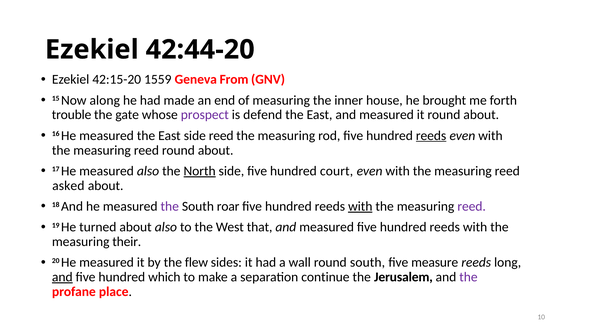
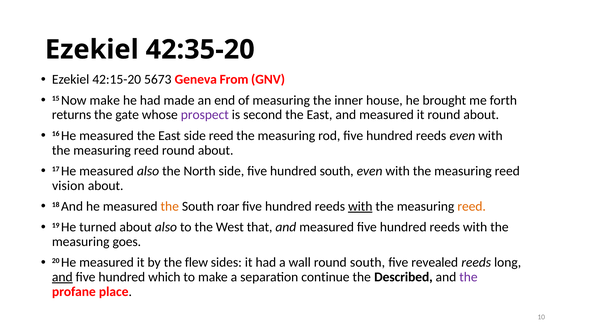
42:44-20: 42:44-20 -> 42:35-20 (200, 50)
1559: 1559 -> 5673 (158, 79)
Now along: along -> make (105, 100)
trouble: trouble -> returns (72, 115)
defend: defend -> second (263, 115)
reeds underline: present -> none (431, 136)
North underline: present -> none (200, 171)
hundred court: court -> south (337, 171)
asked: asked -> vision (68, 185)
the colour: purple -> orange (170, 206)
reed colour: purple -> orange (472, 206)
their: their -> goes (127, 242)
measure: measure -> revealed (435, 262)
Jerusalem: Jerusalem -> Described (403, 277)
